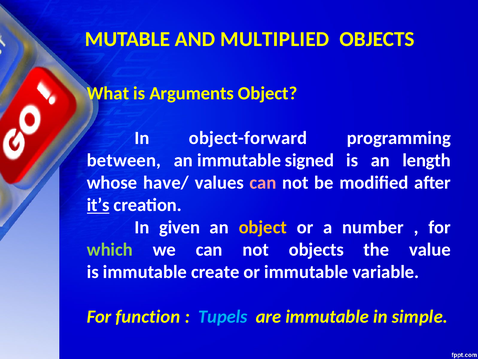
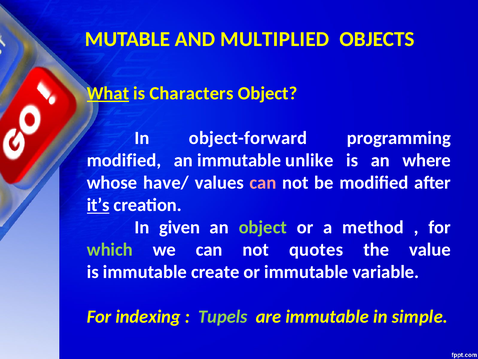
What underline: none -> present (108, 93)
Arguments: Arguments -> Characters (191, 93)
between: between -> modified (124, 160)
signed: signed -> unlike (309, 160)
length: length -> where (427, 160)
object colour: yellow -> light green (263, 227)
number: number -> method (373, 227)
not objects: objects -> quotes (316, 249)
function: function -> indexing (148, 316)
Tupels colour: light blue -> light green (223, 316)
